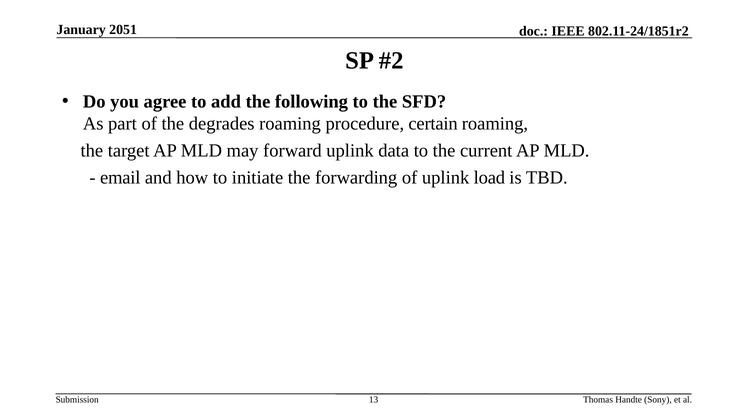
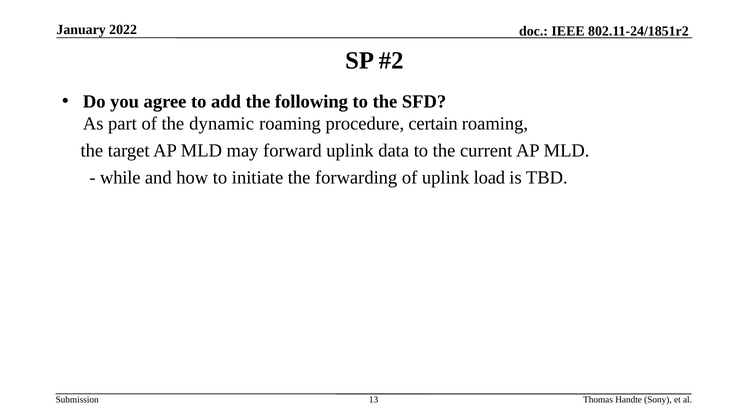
2051: 2051 -> 2022 (123, 29)
degrades: degrades -> dynamic (222, 124)
email: email -> while (120, 178)
